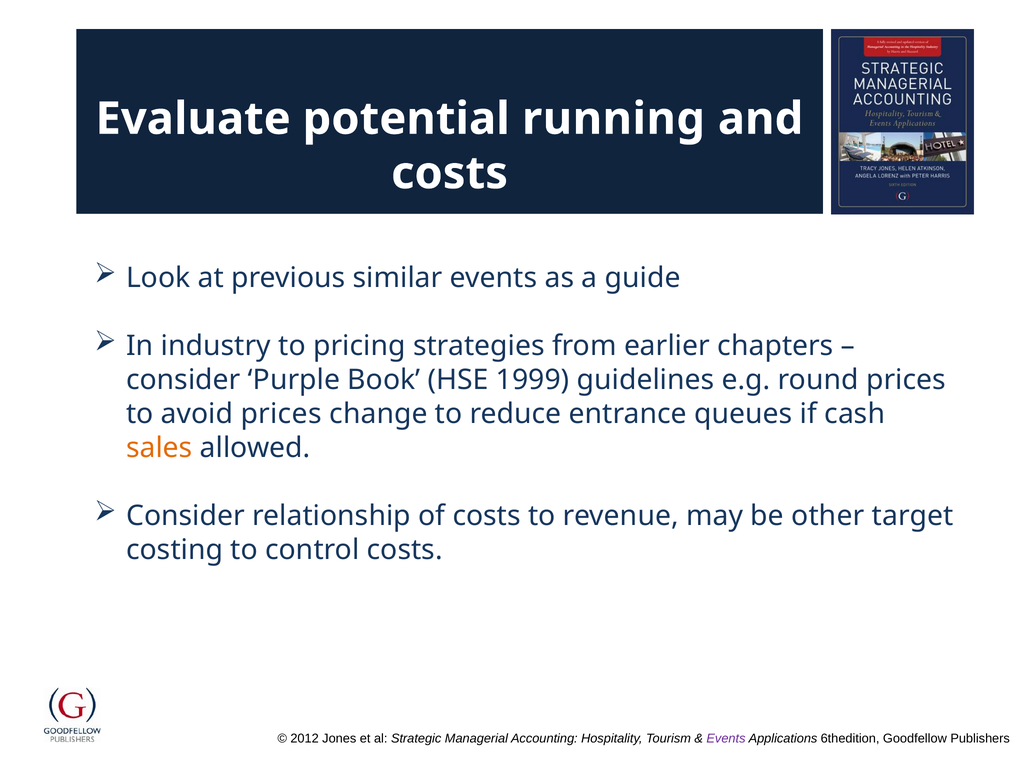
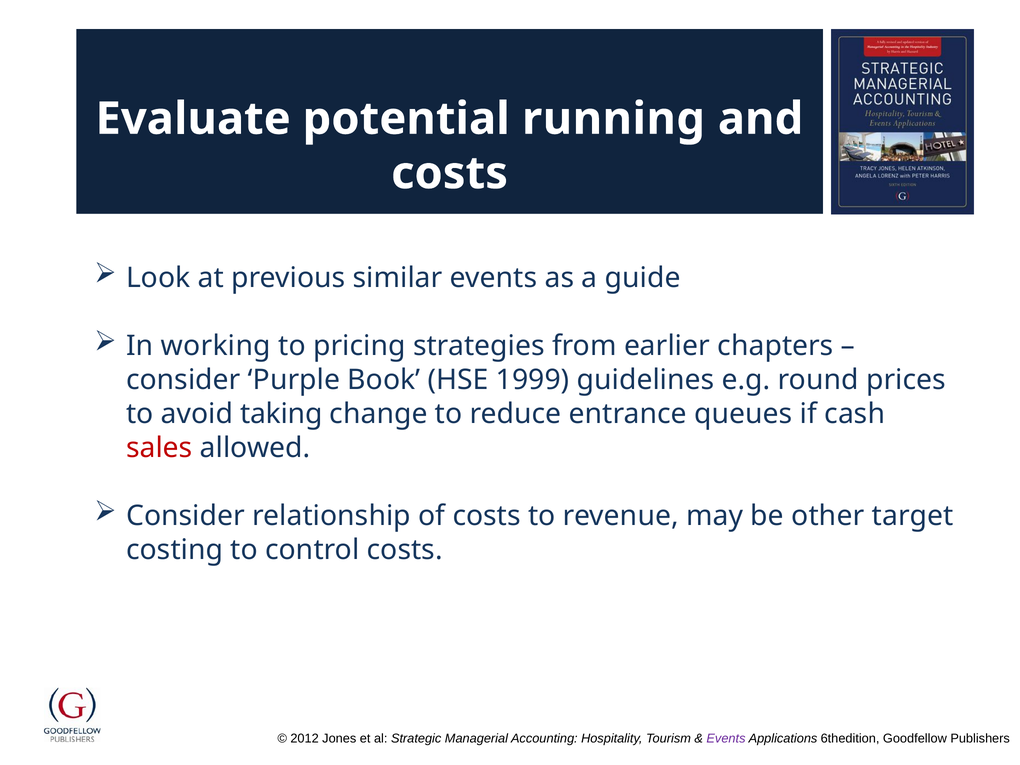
industry: industry -> working (216, 346)
avoid prices: prices -> taking (281, 414)
sales colour: orange -> red (159, 448)
